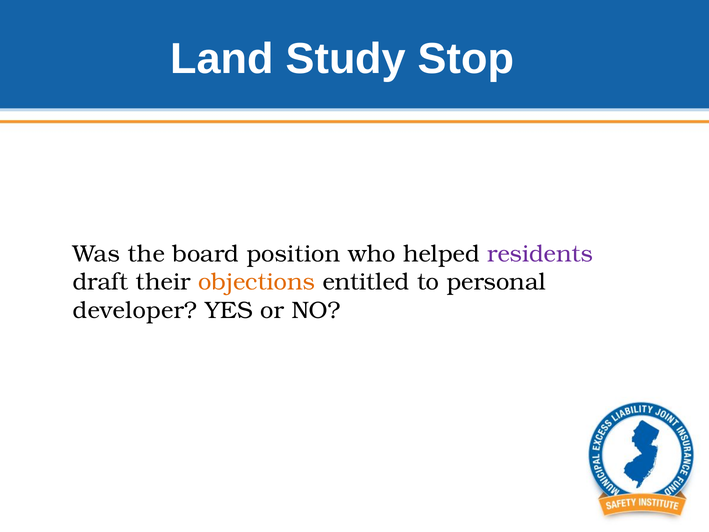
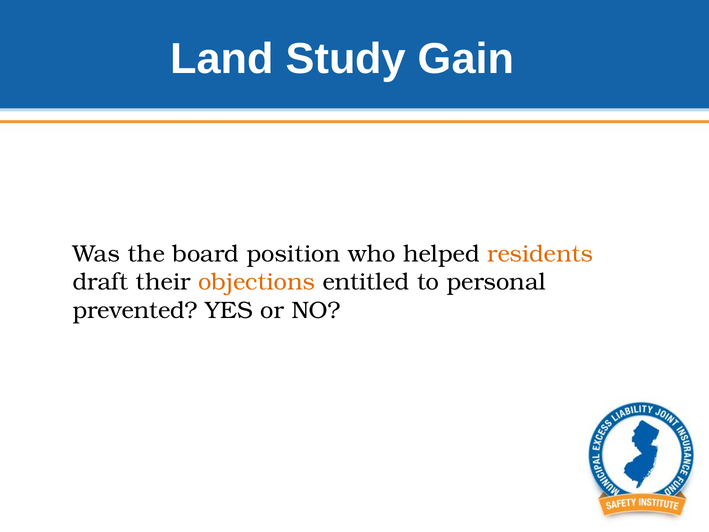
Stop: Stop -> Gain (466, 59)
residents colour: purple -> orange (540, 254)
developer: developer -> prevented (135, 310)
